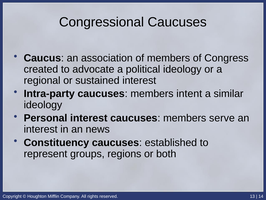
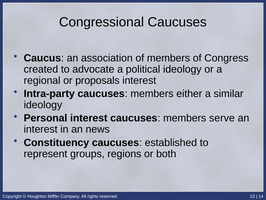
sustained: sustained -> proposals (97, 80)
intent: intent -> either (189, 93)
